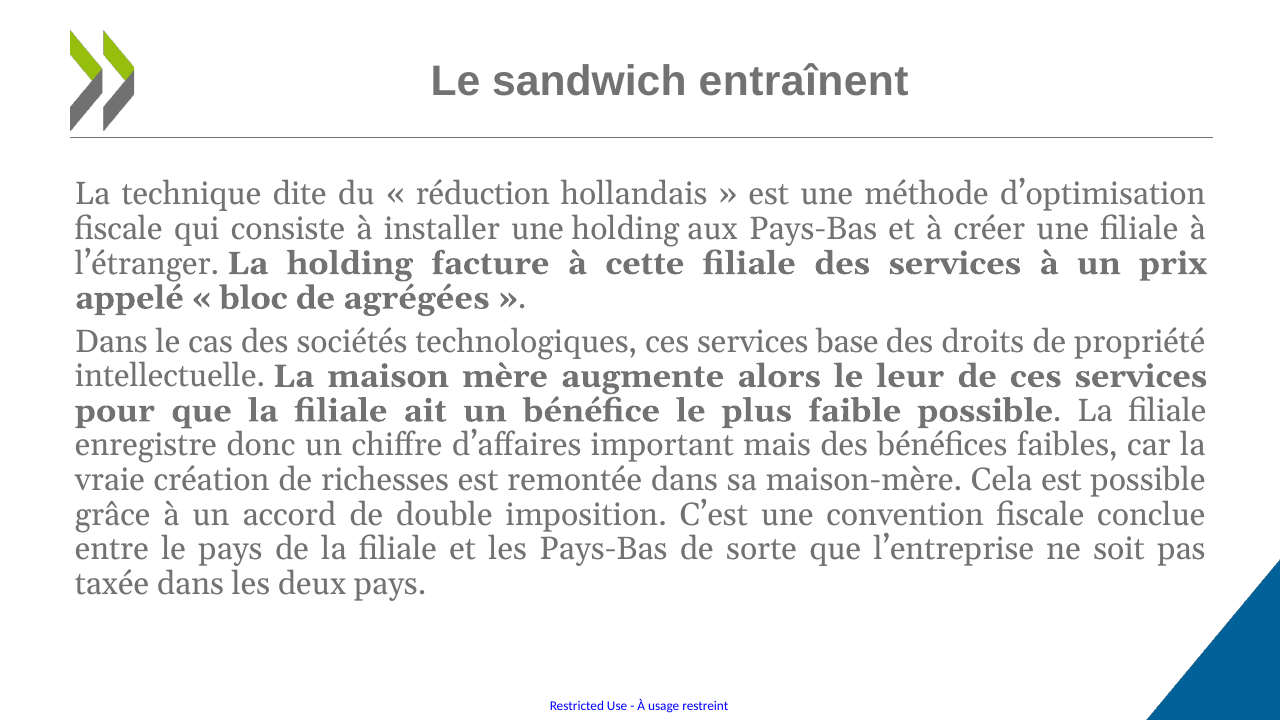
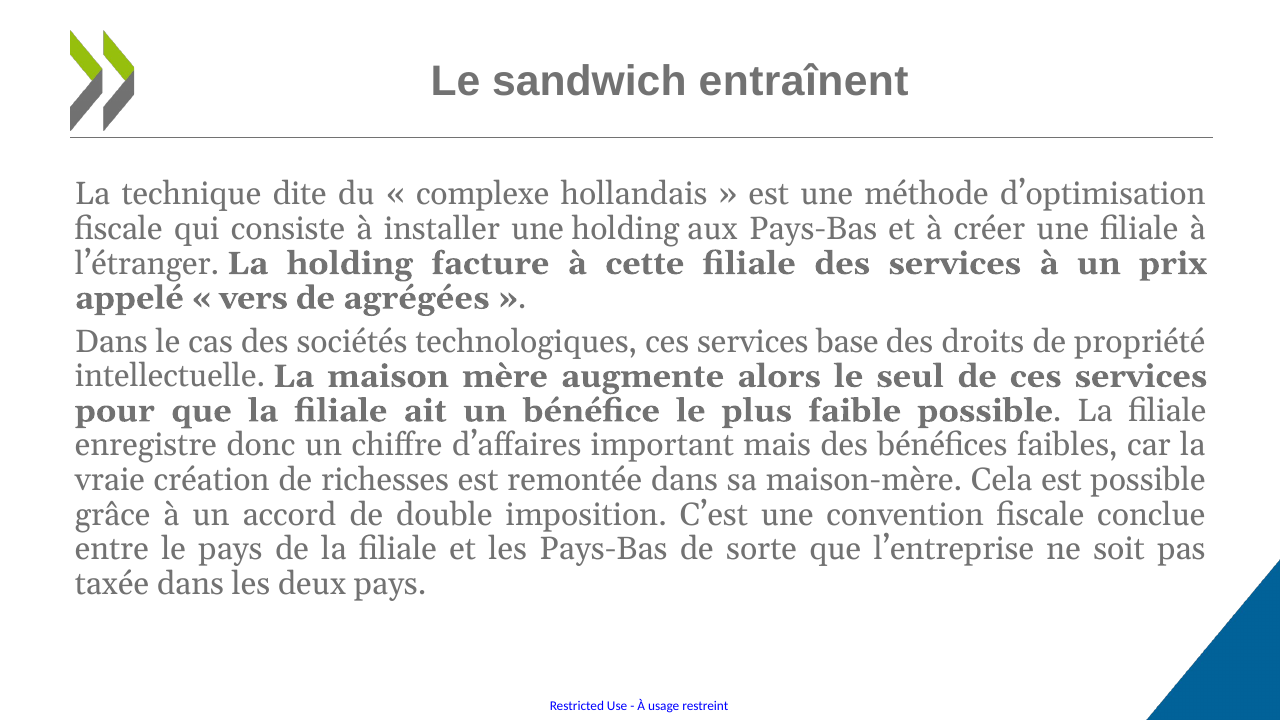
réduction: réduction -> complexe (483, 194)
bloc: bloc -> vers (254, 298)
leur: leur -> seul (910, 376)
